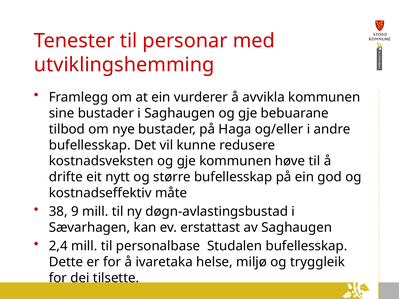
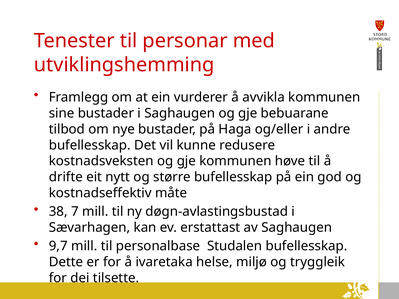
9: 9 -> 7 (75, 212)
2,4: 2,4 -> 9,7 (58, 246)
